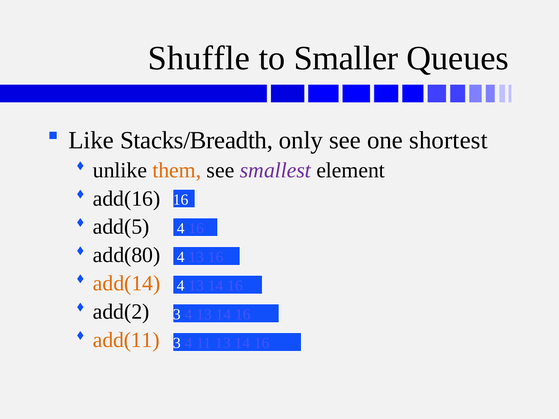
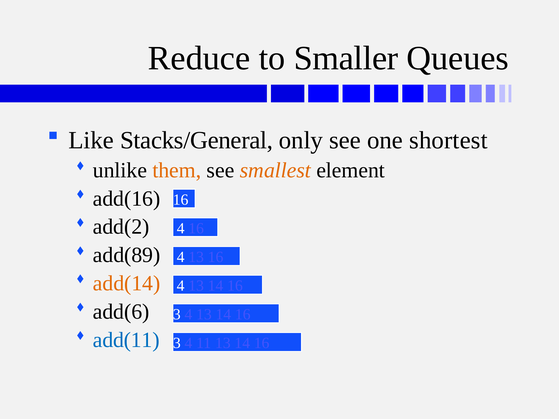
Shuffle: Shuffle -> Reduce (199, 58)
Stacks/Breadth: Stacks/Breadth -> Stacks/General (197, 140)
smallest colour: purple -> orange (275, 170)
add(5: add(5 -> add(2 (121, 227)
add(80: add(80 -> add(89 (127, 255)
add(2: add(2 -> add(6 (121, 312)
add(11 colour: orange -> blue (126, 340)
